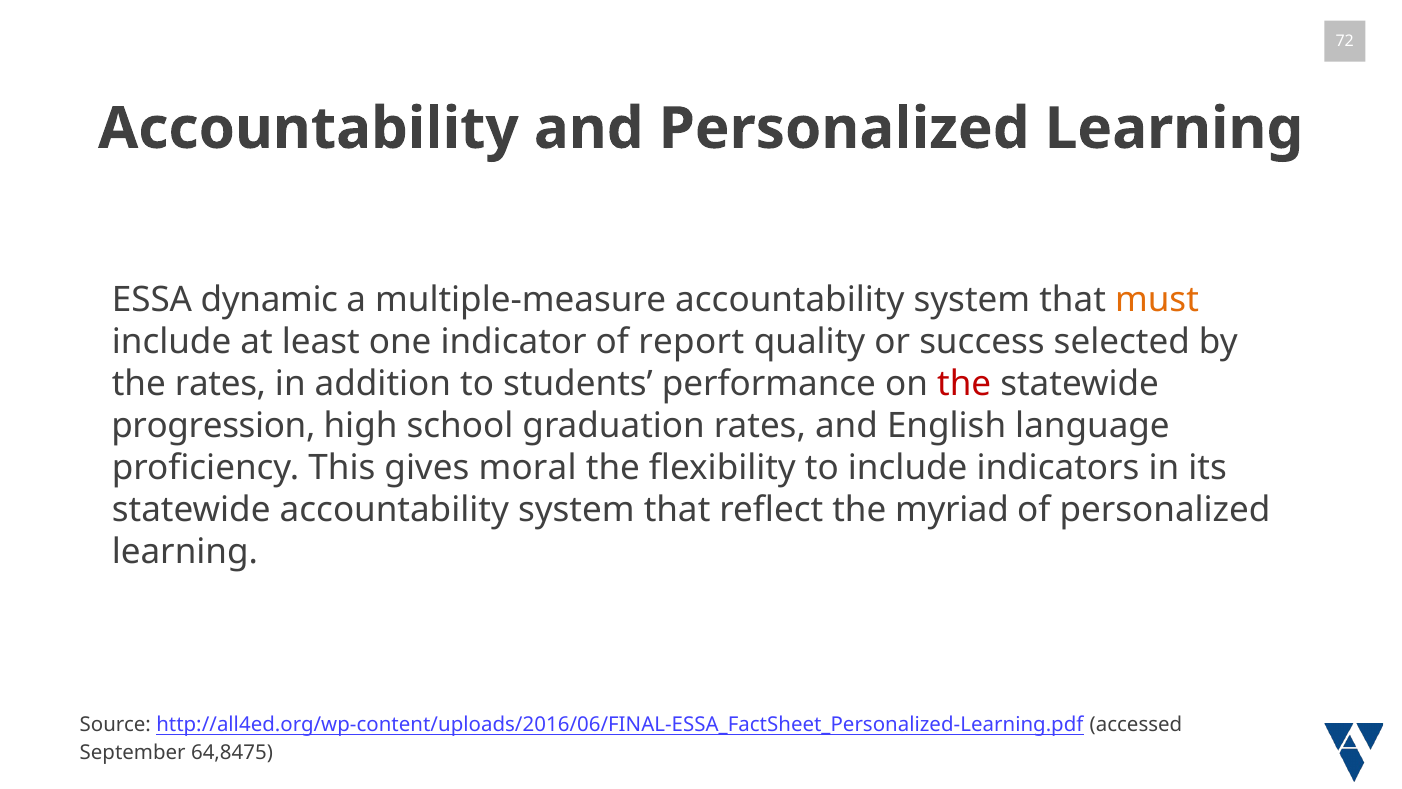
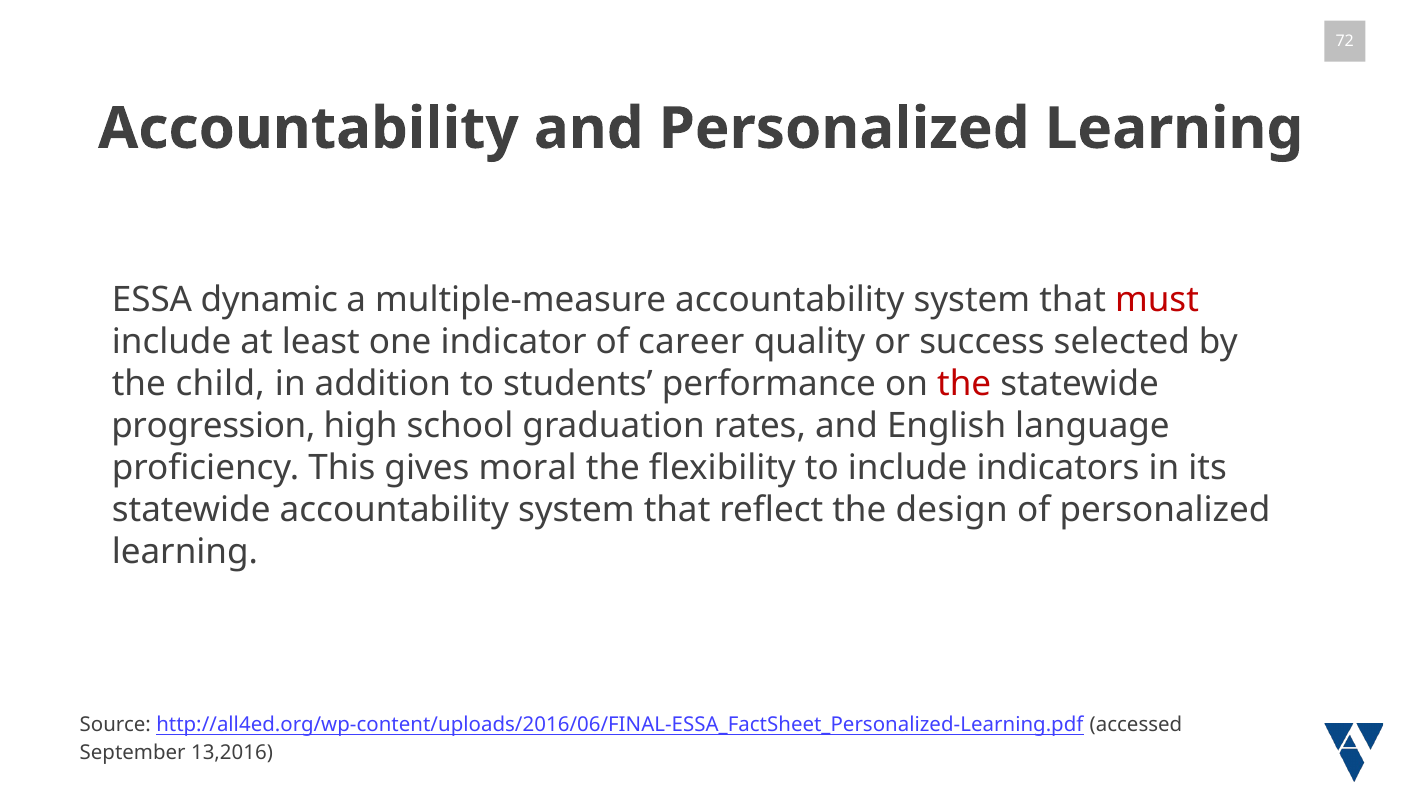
must colour: orange -> red (1157, 300)
report: report -> career (691, 342)
the rates: rates -> child (220, 384)
myriad: myriad -> design (952, 510)
64,8475: 64,8475 -> 13,2016 (232, 752)
